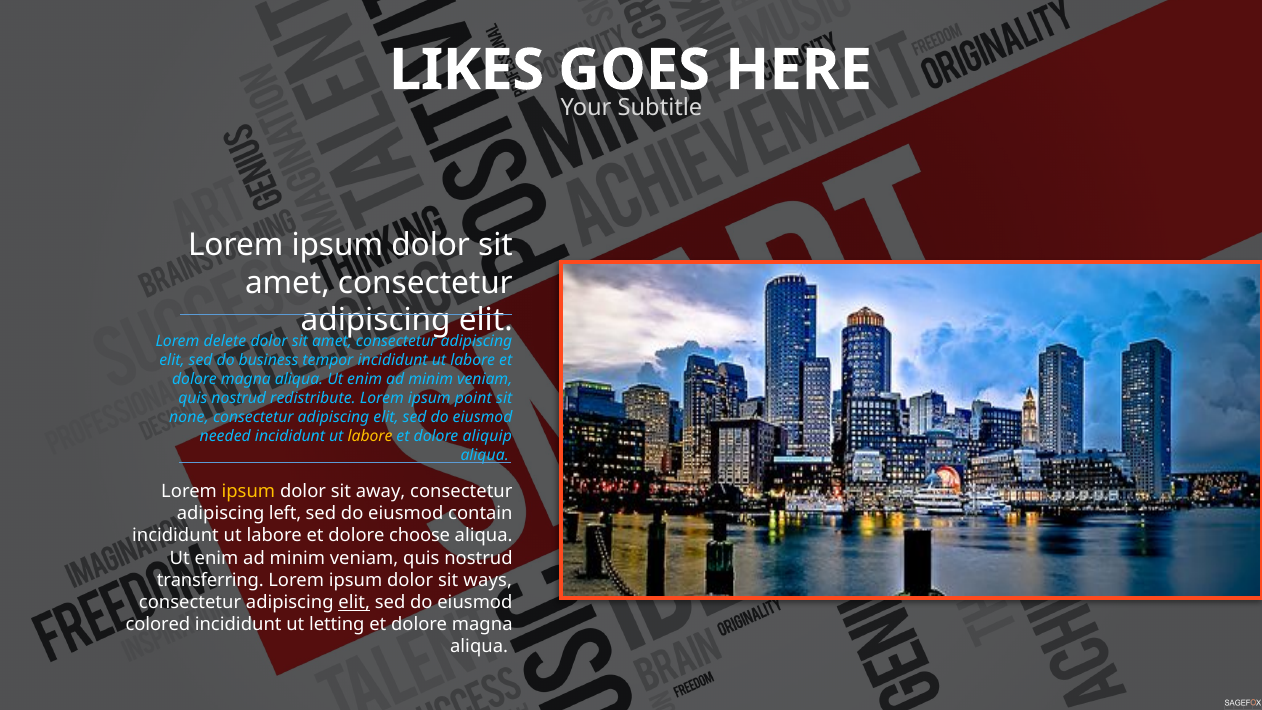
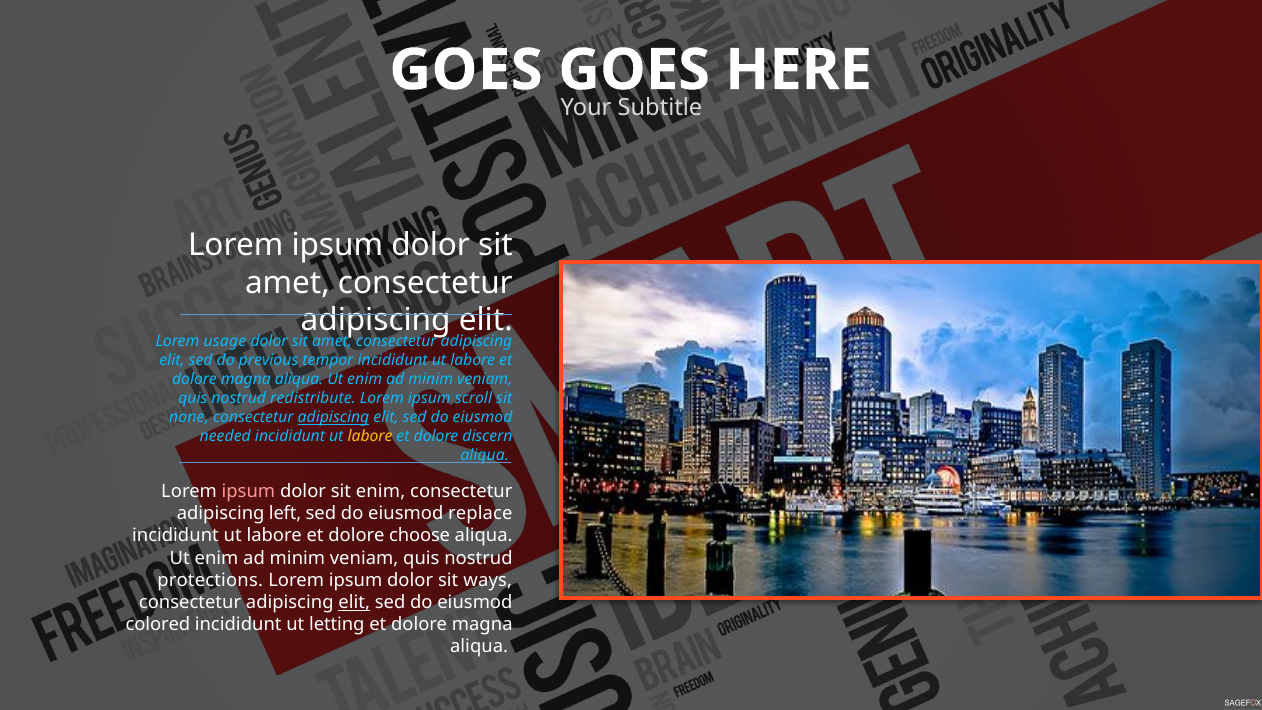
LIKES: LIKES -> GOES (466, 70)
delete: delete -> usage (225, 341)
business: business -> previous (269, 360)
point: point -> scroll (474, 398)
adipiscing underline: none -> present (334, 417)
aliquip: aliquip -> discern (487, 436)
ipsum colour: yellow -> pink (248, 492)
sit away: away -> enim (381, 492)
contain: contain -> replace (480, 514)
transferring: transferring -> protections (210, 580)
